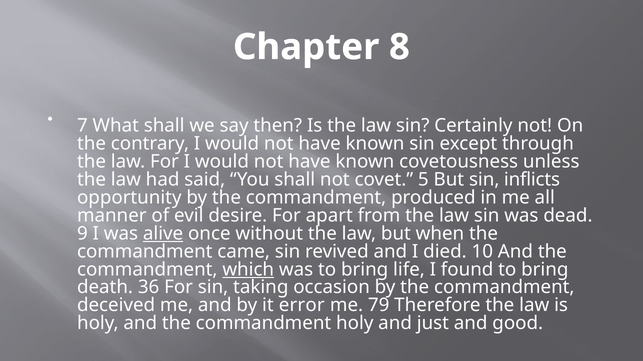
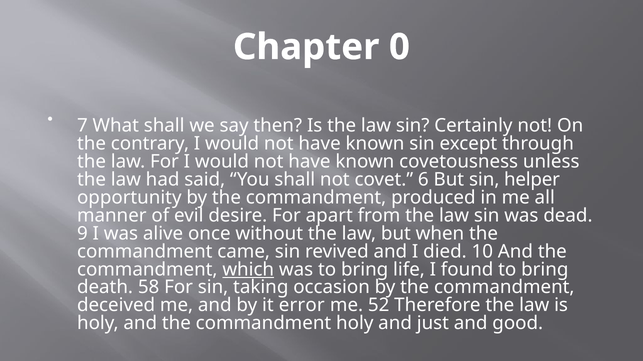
8: 8 -> 0 (399, 47)
5: 5 -> 6 (423, 180)
inflicts: inflicts -> helper (532, 180)
alive underline: present -> none (163, 234)
36: 36 -> 58 (149, 288)
79: 79 -> 52 (379, 306)
